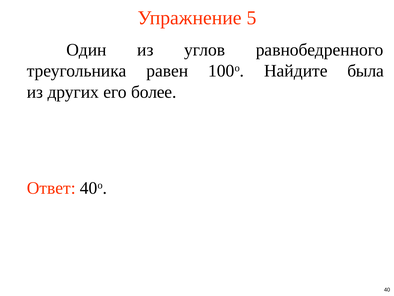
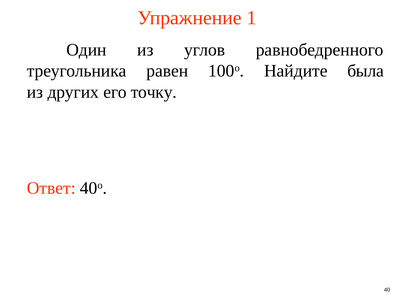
5: 5 -> 1 (251, 18)
более: более -> точку (154, 92)
